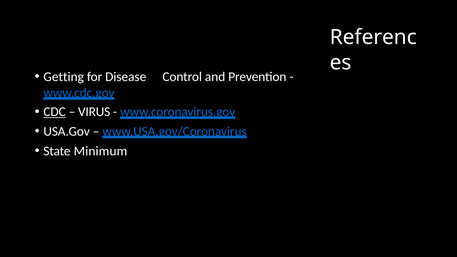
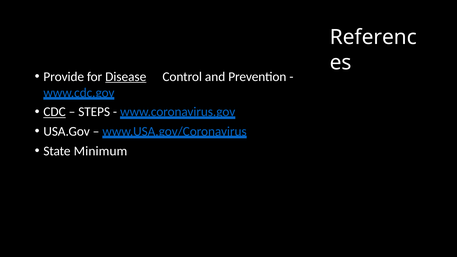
Getting: Getting -> Provide (64, 77)
Disease underline: none -> present (126, 77)
VIRUS: VIRUS -> STEPS (94, 112)
